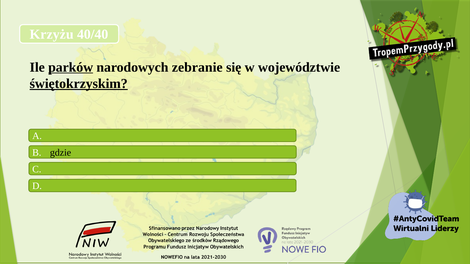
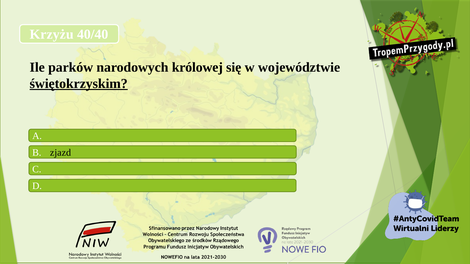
parków underline: present -> none (71, 67)
zebranie: zebranie -> królowej (197, 67)
gdzie: gdzie -> zjazd (61, 153)
